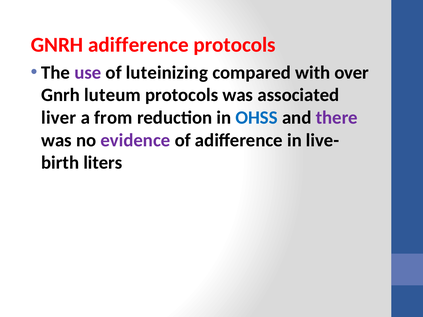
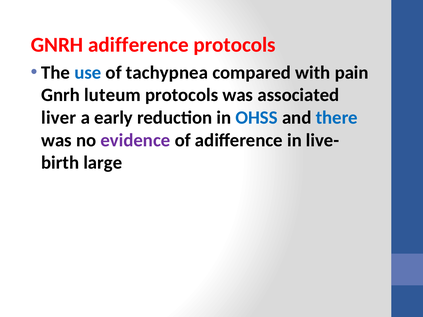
use colour: purple -> blue (88, 73)
luteinizing: luteinizing -> tachypnea (167, 73)
over: over -> pain (352, 73)
from: from -> early (113, 118)
there colour: purple -> blue (337, 118)
liters: liters -> large (103, 163)
